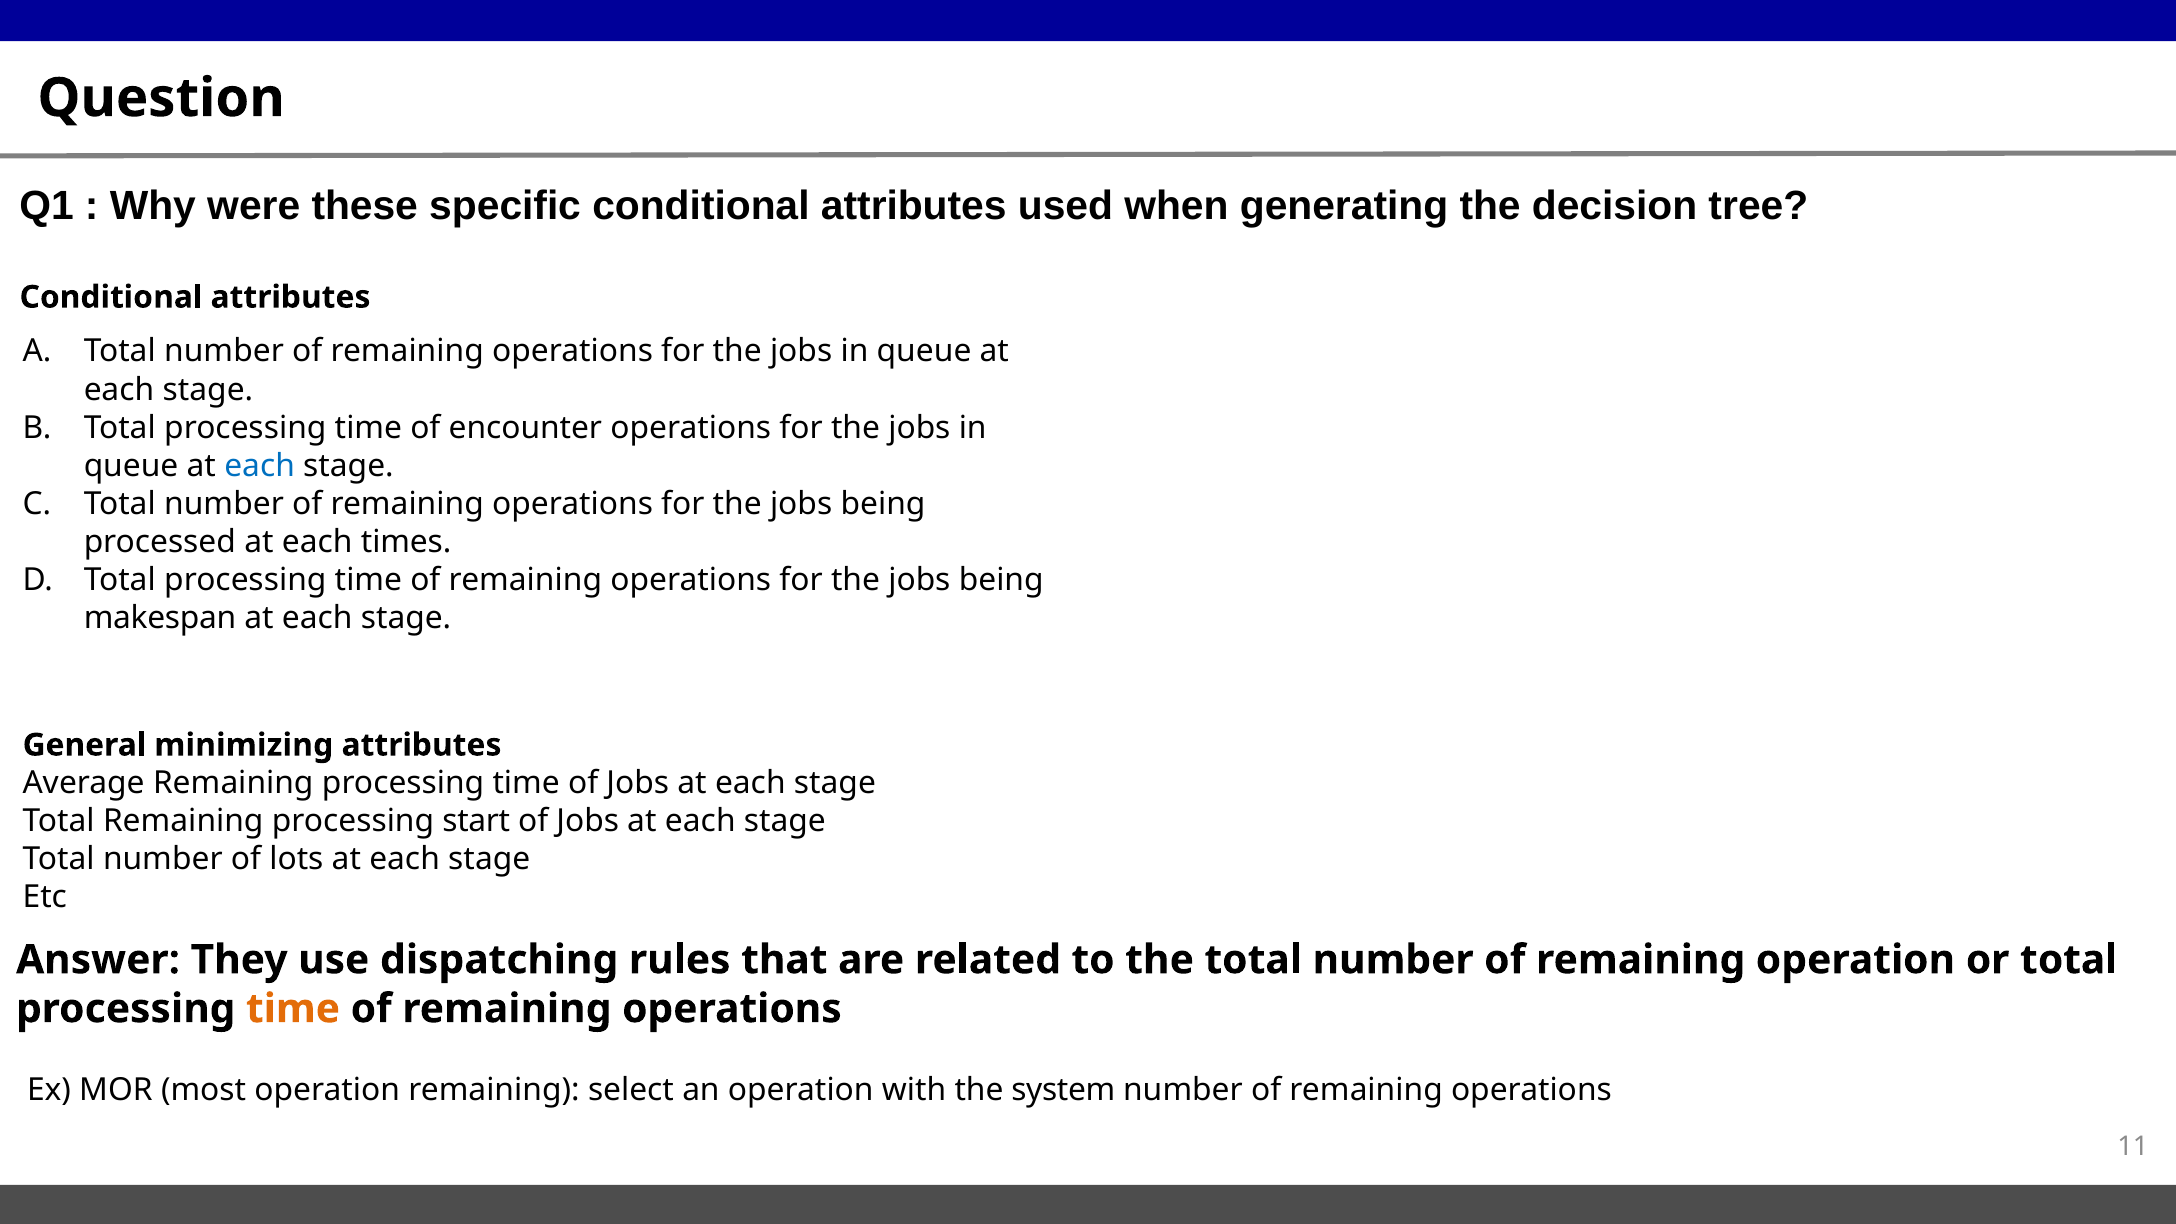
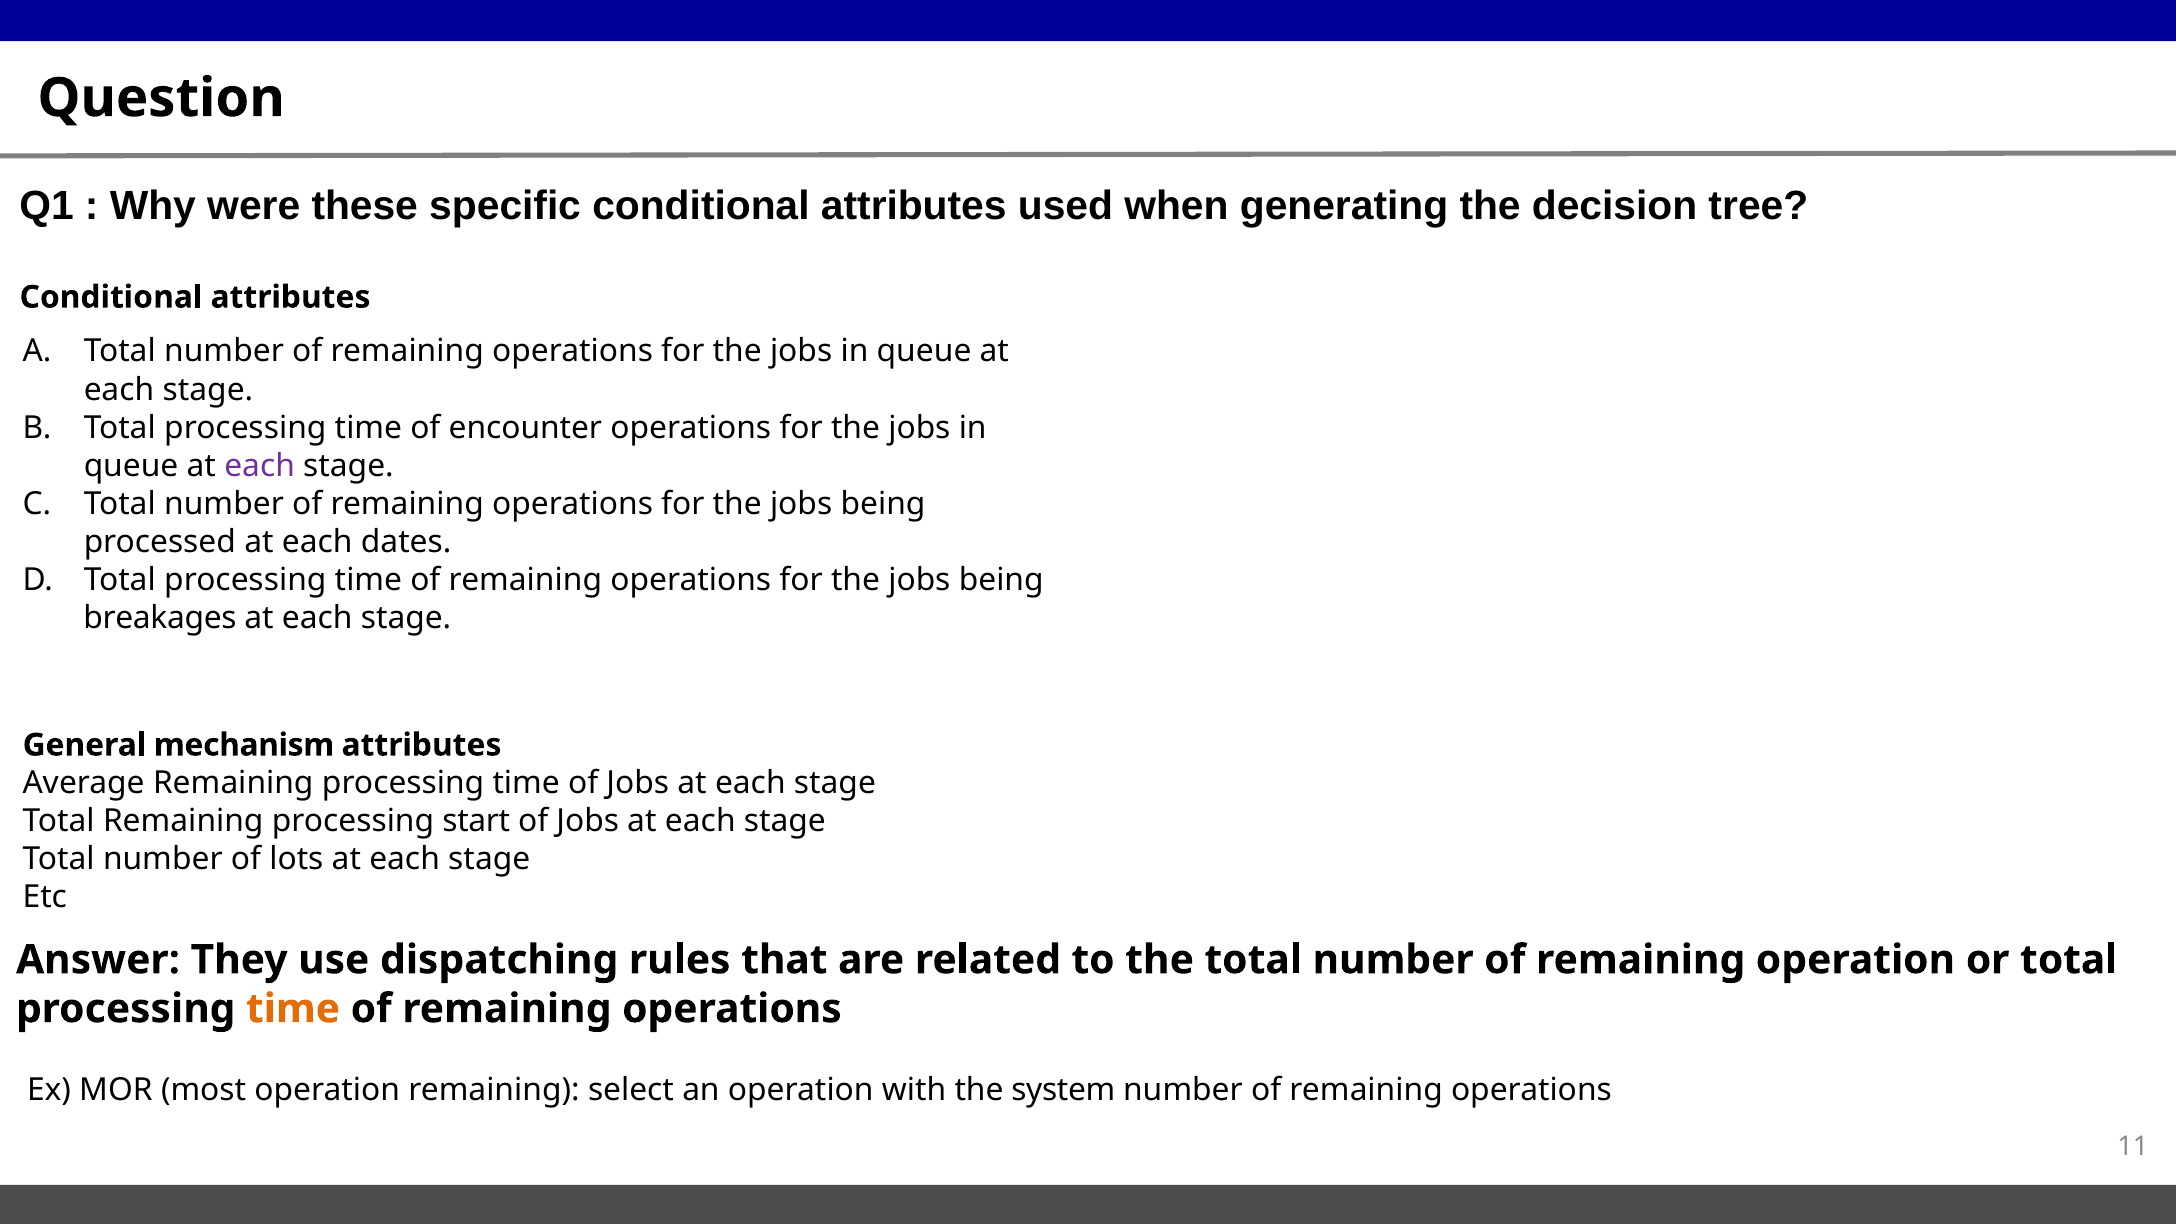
each colour: blue -> purple (260, 466)
times: times -> dates (406, 542)
makespan: makespan -> breakages (160, 618)
minimizing: minimizing -> mechanism (244, 745)
